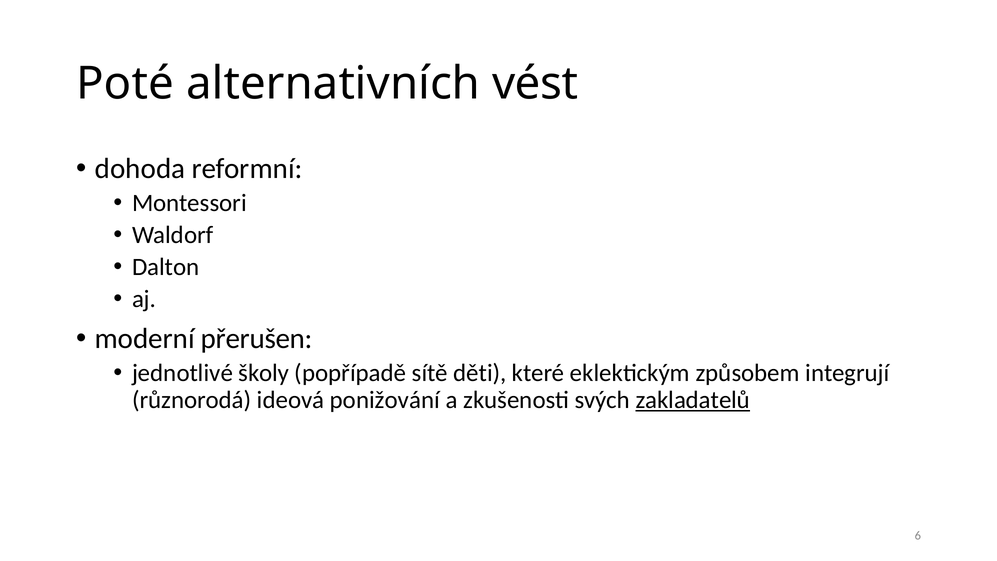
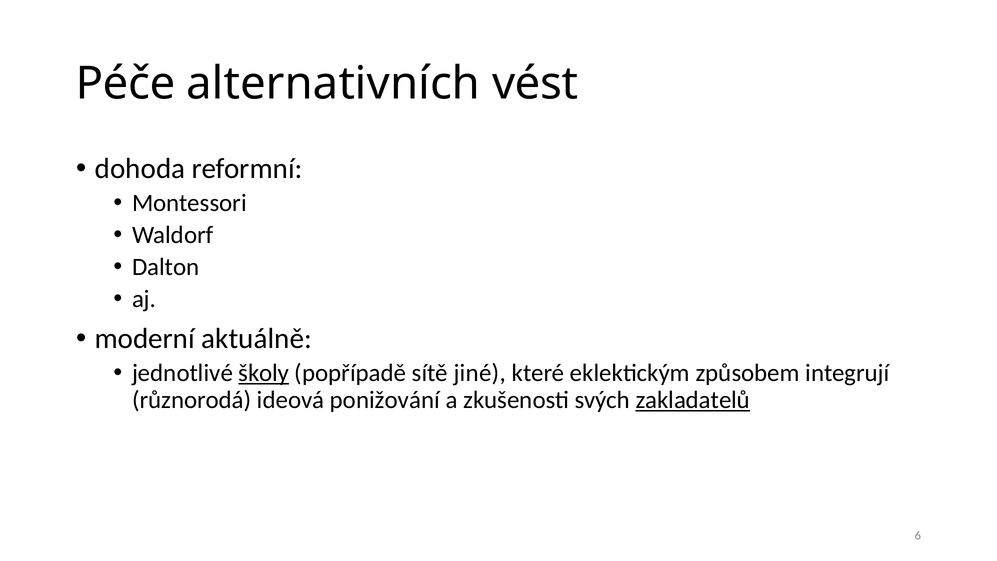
Poté: Poté -> Péče (125, 84)
přerušen: přerušen -> aktuálně (257, 339)
školy underline: none -> present (264, 373)
děti: děti -> jiné (480, 373)
